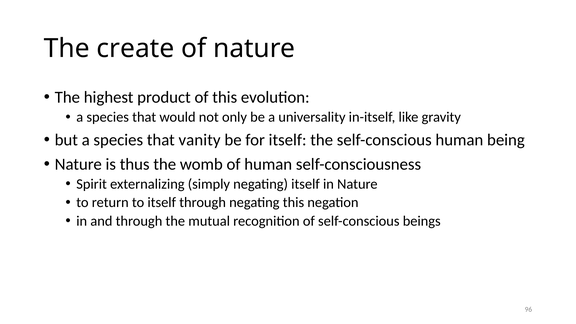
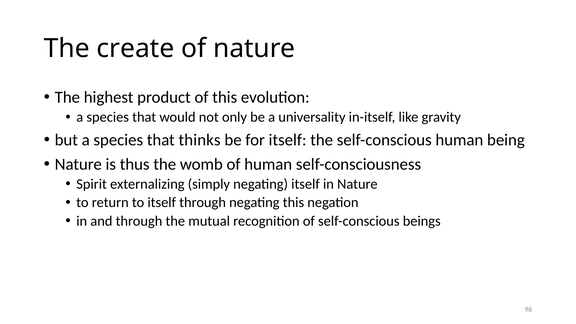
vanity: vanity -> thinks (200, 140)
